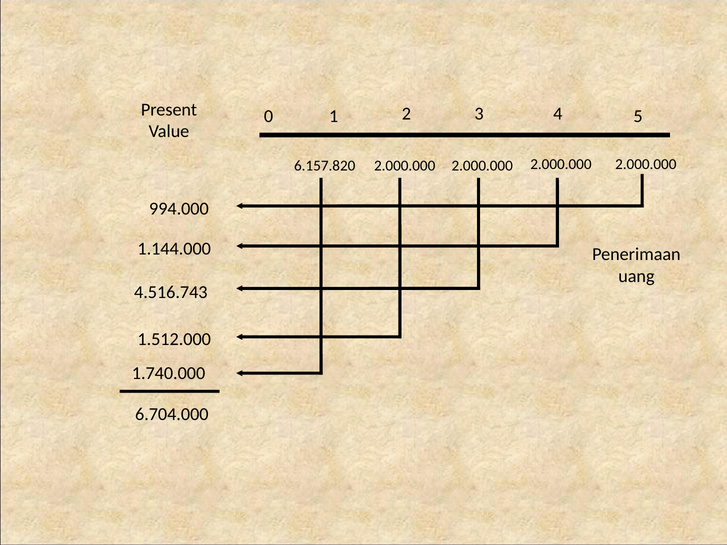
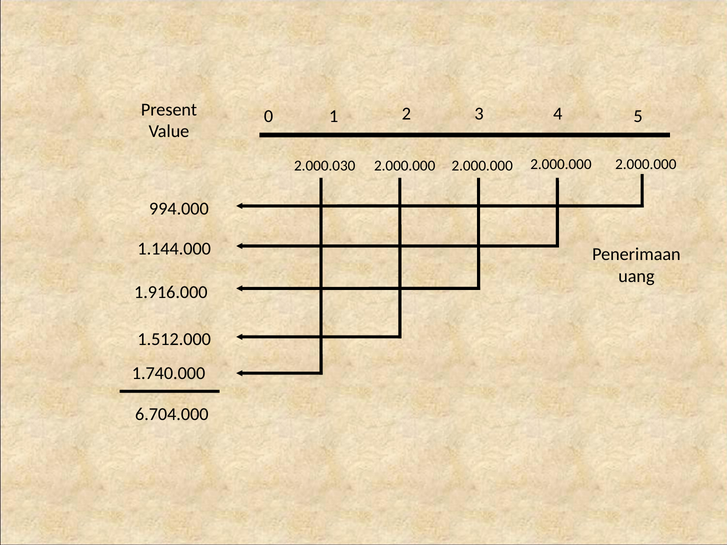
6.157.820: 6.157.820 -> 2.000.030 (325, 166)
4.516.743: 4.516.743 -> 1.916.000 (171, 292)
